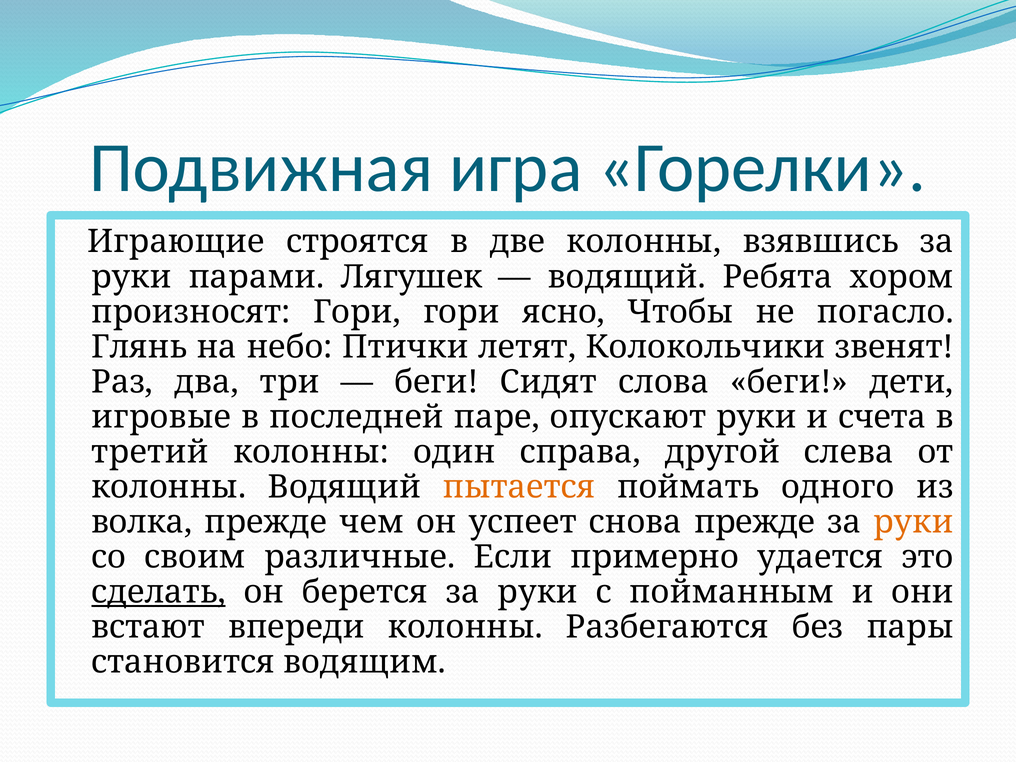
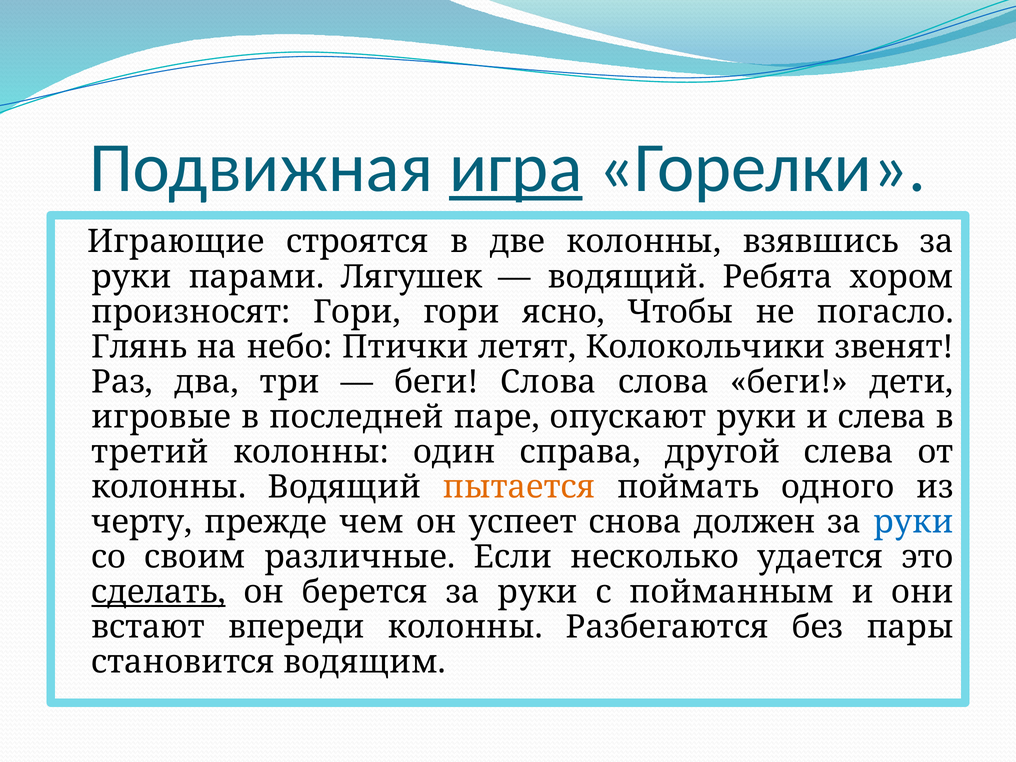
игра underline: none -> present (516, 168)
беги Сидят: Сидят -> Слова (548, 382)
и счета: счета -> слева (882, 417)
волка: волка -> черту (142, 522)
снова прежде: прежде -> должен (755, 522)
руки colour: orange -> blue (913, 522)
примерно: примерно -> несколько (655, 557)
